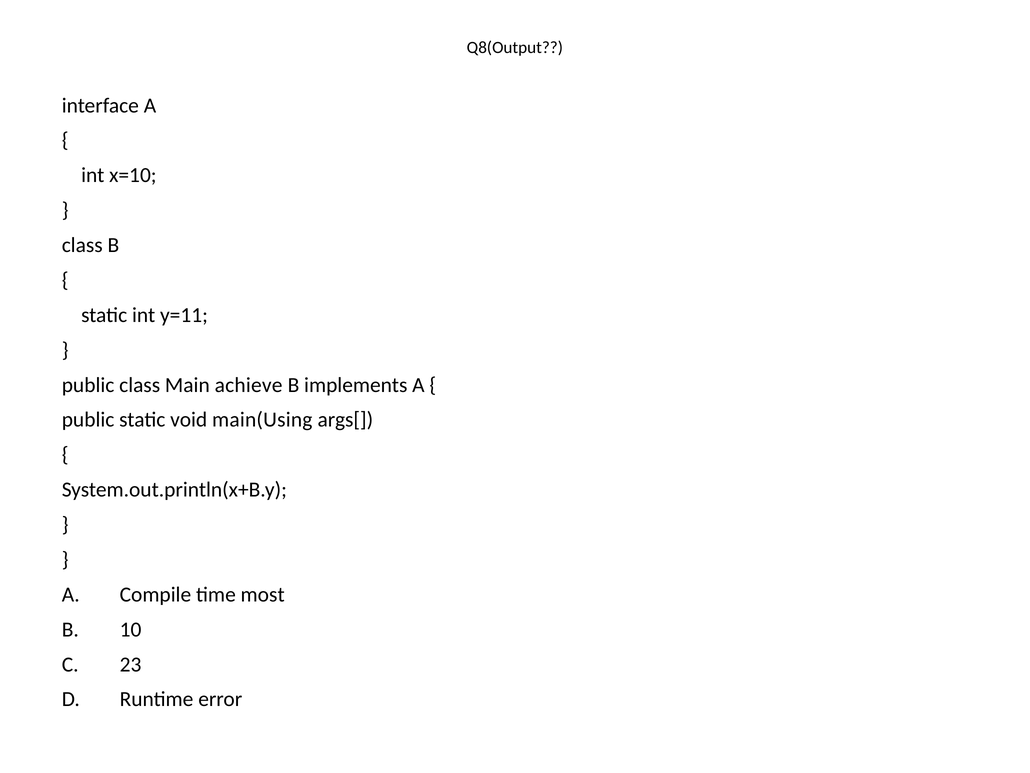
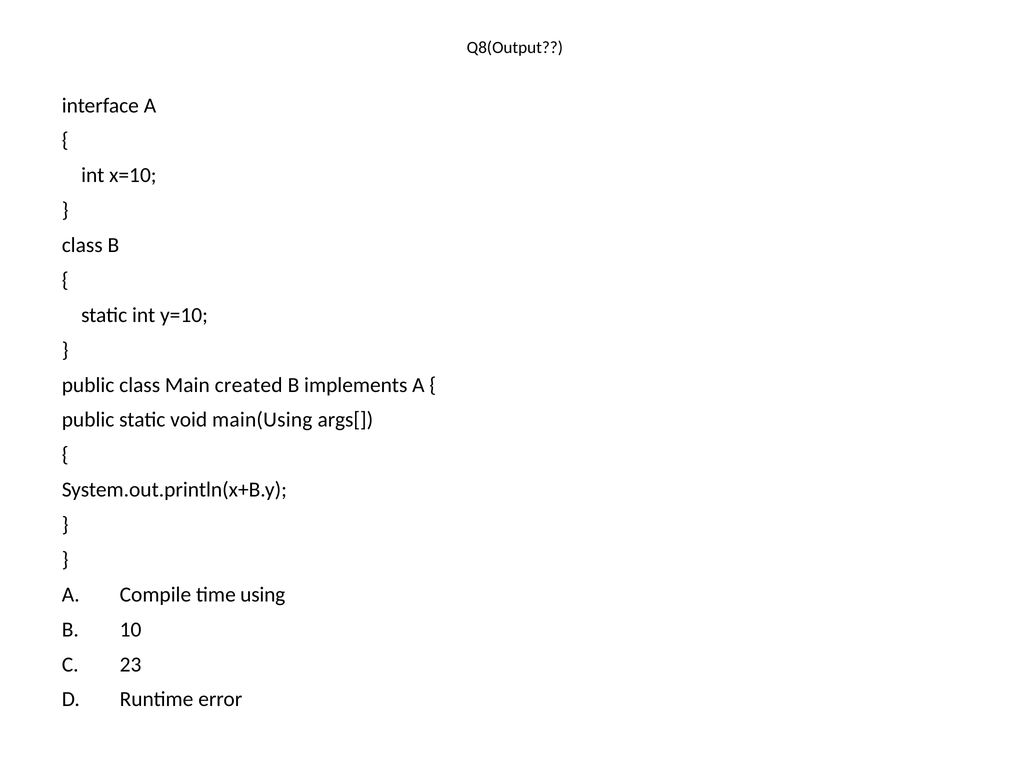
y=11: y=11 -> y=10 (184, 315)
achieve: achieve -> created (249, 385)
most: most -> using (263, 594)
